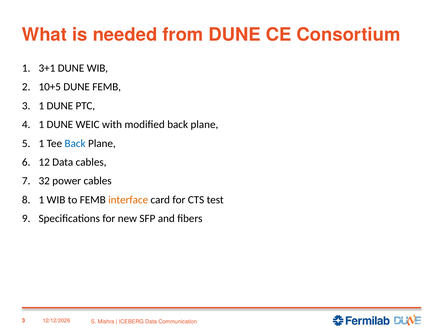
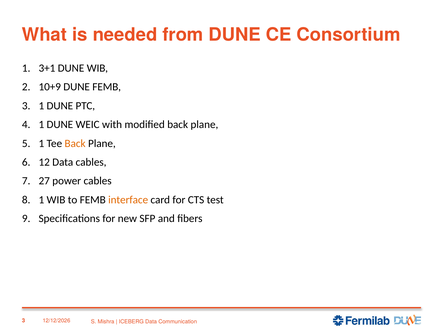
10+5: 10+5 -> 10+9 (50, 87)
Back colour: blue -> orange (75, 143)
32: 32 -> 27 (44, 181)
